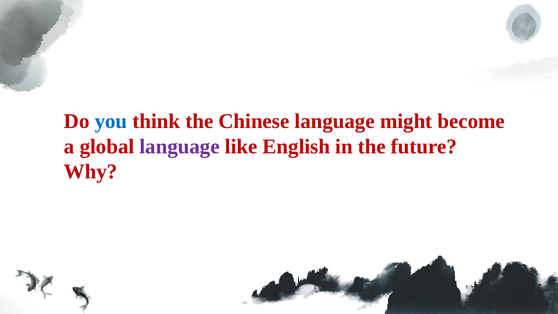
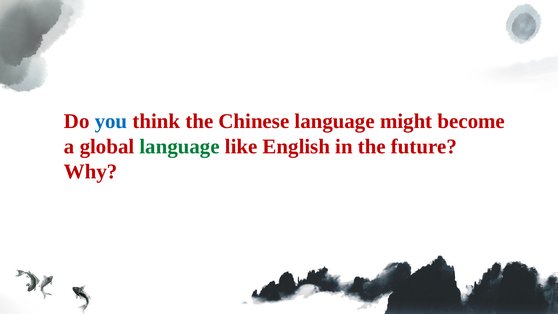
language colour: purple -> green (180, 146)
